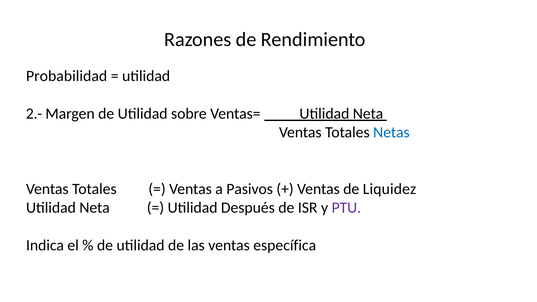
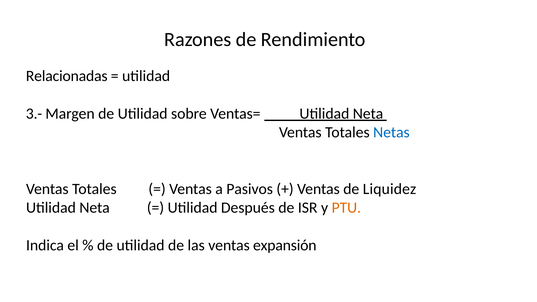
Probabilidad: Probabilidad -> Relacionadas (67, 76)
2.-: 2.- -> 3.- (34, 114)
PTU colour: purple -> orange (346, 208)
específica: específica -> expansión (285, 245)
